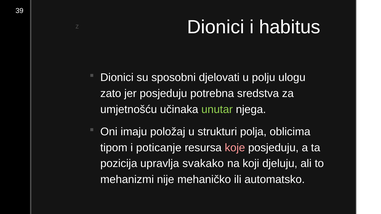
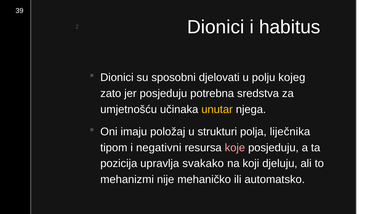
ulogu: ulogu -> kojeg (292, 78)
unutar colour: light green -> yellow (217, 110)
oblicima: oblicima -> liječnika (290, 132)
poticanje: poticanje -> negativni (159, 148)
